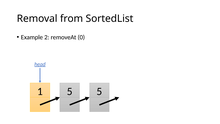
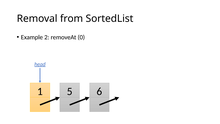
1 5: 5 -> 6 (99, 91)
